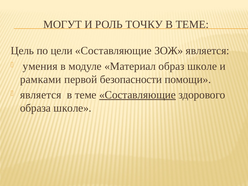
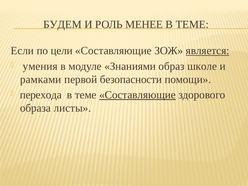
МОГУТ: МОГУТ -> БУДЕМ (62, 25)
ТОЧКУ: ТОЧКУ -> МЕНЕЕ (144, 25)
Цель: Цель -> Если (22, 51)
является underline: none -> present (208, 51)
Материал: Материал -> Знаниями (130, 66)
является: является -> перехода (41, 95)
образа школе: школе -> листы (72, 108)
